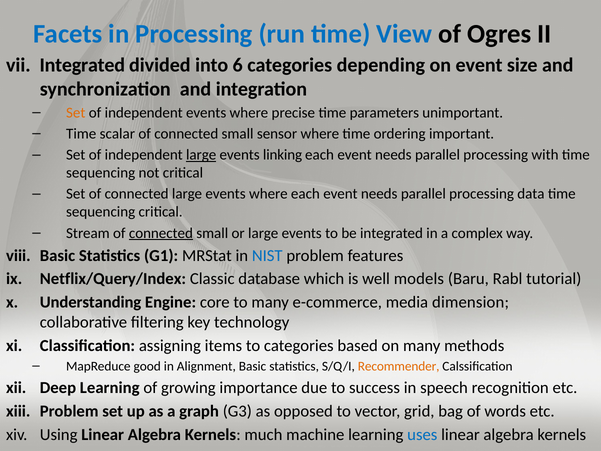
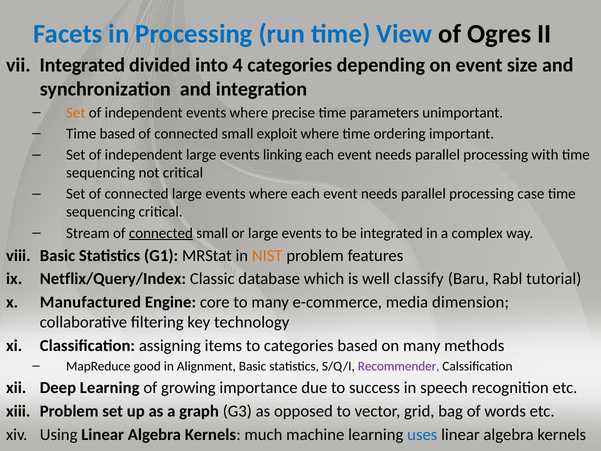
6: 6 -> 4 (238, 65)
Time scalar: scalar -> based (117, 134)
sensor: sensor -> exploit (277, 134)
large underline: present -> none (201, 155)
data: data -> case (531, 194)
NIST colour: blue -> orange (267, 255)
models: models -> classify (419, 279)
Understanding: Understanding -> Manufactured (90, 302)
Recommender colour: orange -> purple (399, 366)
